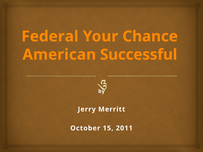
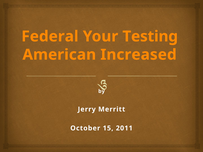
Chance: Chance -> Testing (150, 36)
Successful: Successful -> Increased (138, 55)
